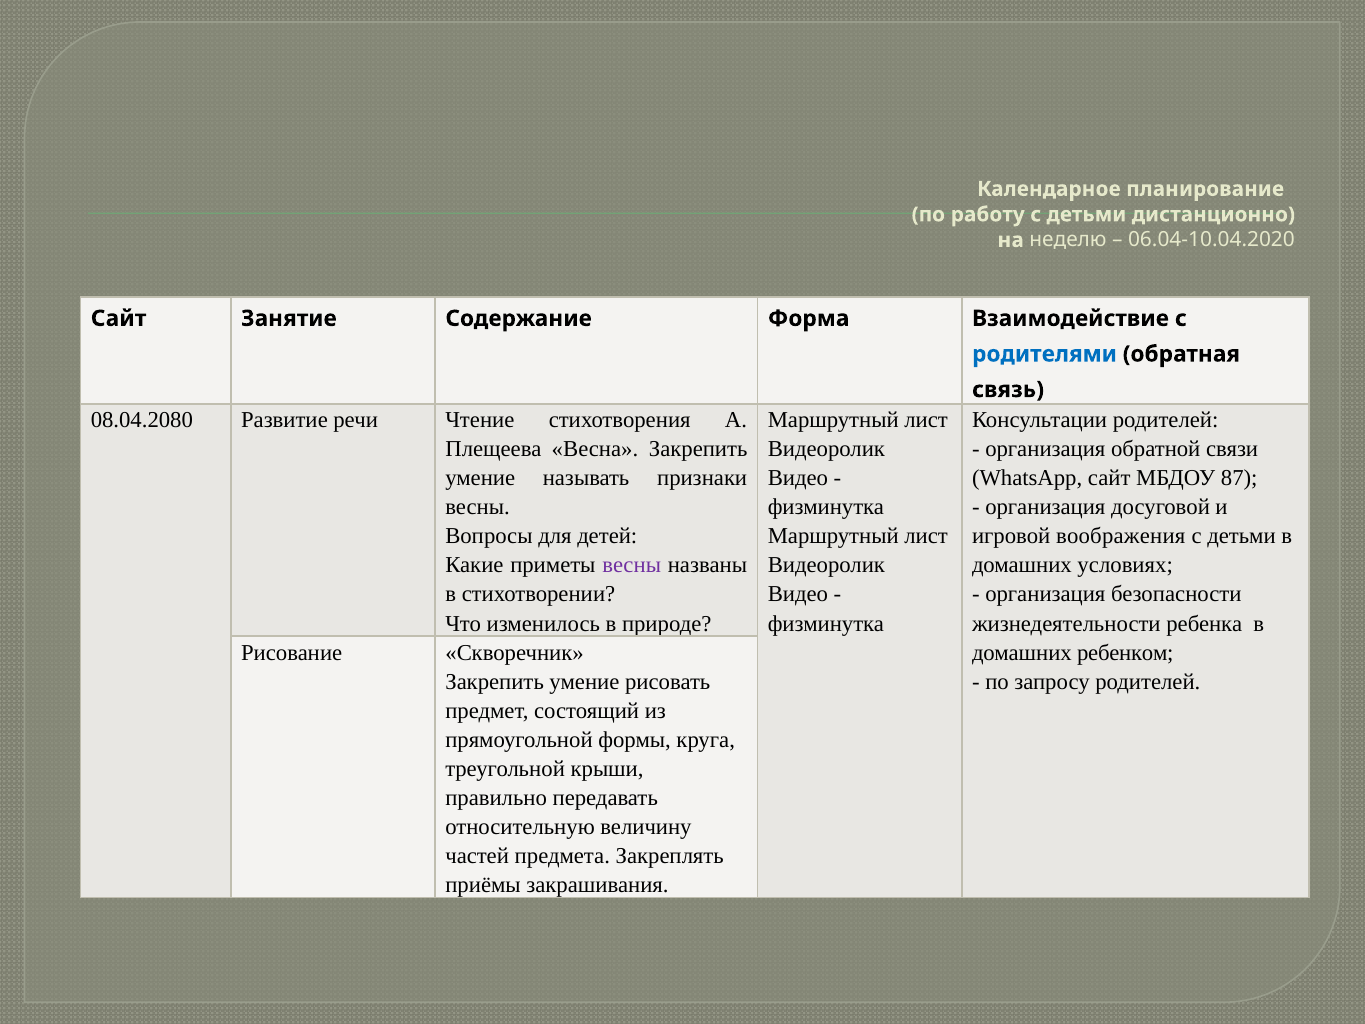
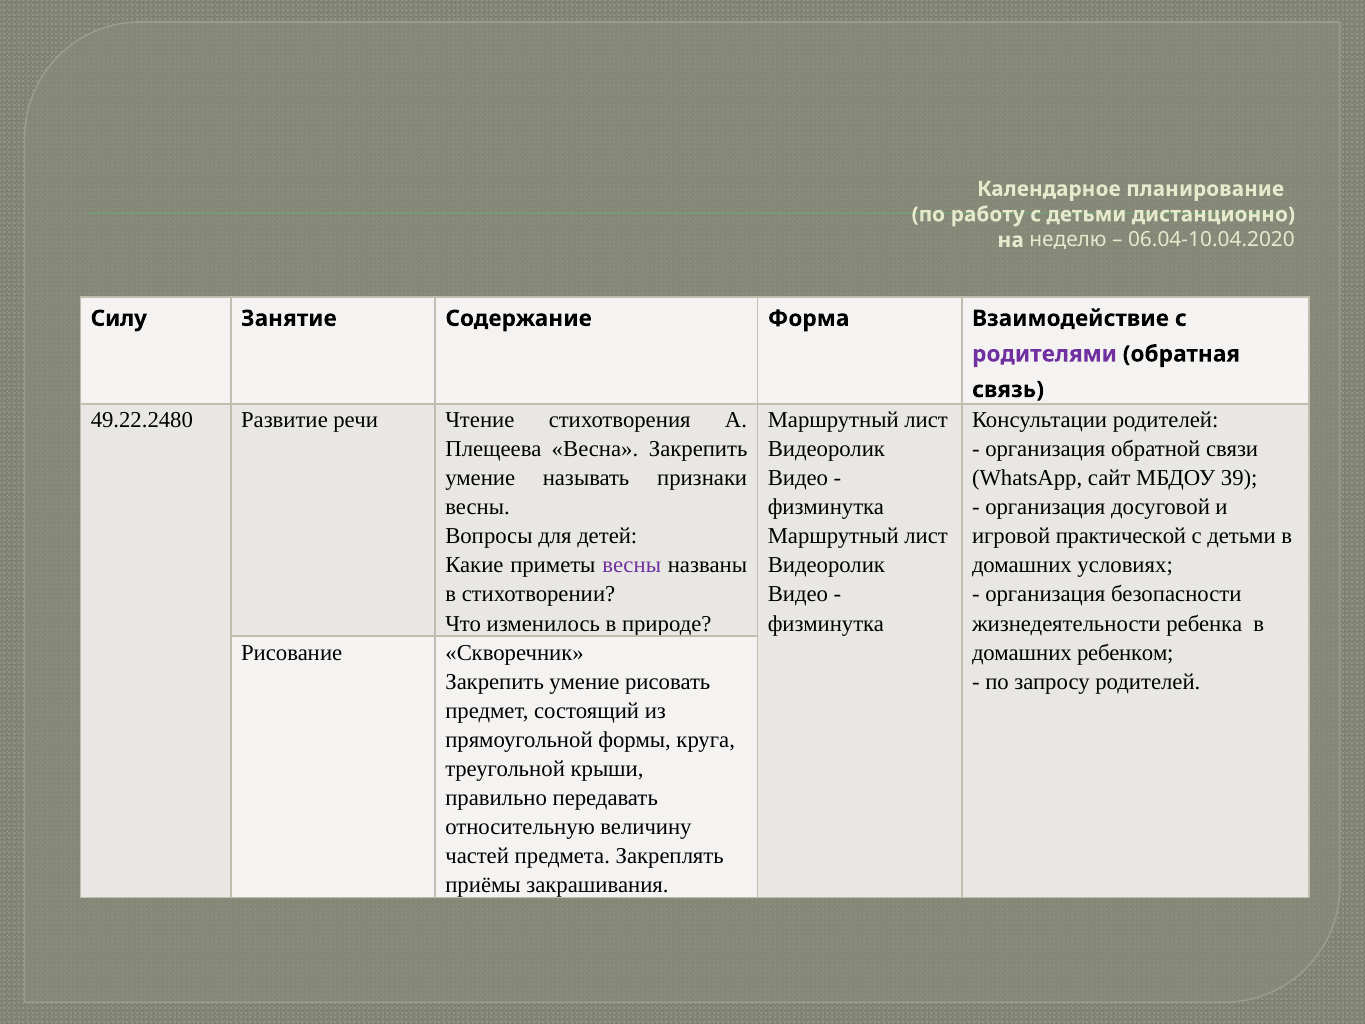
Сайт: Сайт -> Силу (119, 318)
родителями colour: blue -> purple (1044, 354)
08.04.2080: 08.04.2080 -> 49.22.2480 (142, 420)
87: 87 -> 39 (1239, 478)
воображения: воображения -> практической (1121, 536)
